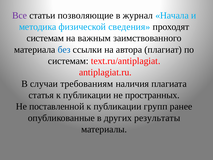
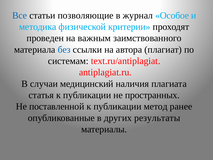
Все colour: purple -> blue (20, 15)
Начала: Начала -> Особое (172, 15)
сведения: сведения -> критерии (129, 27)
системам: системам -> проведен (45, 38)
требованиям: требованиям -> медицинский (87, 84)
групп: групп -> метод (156, 106)
